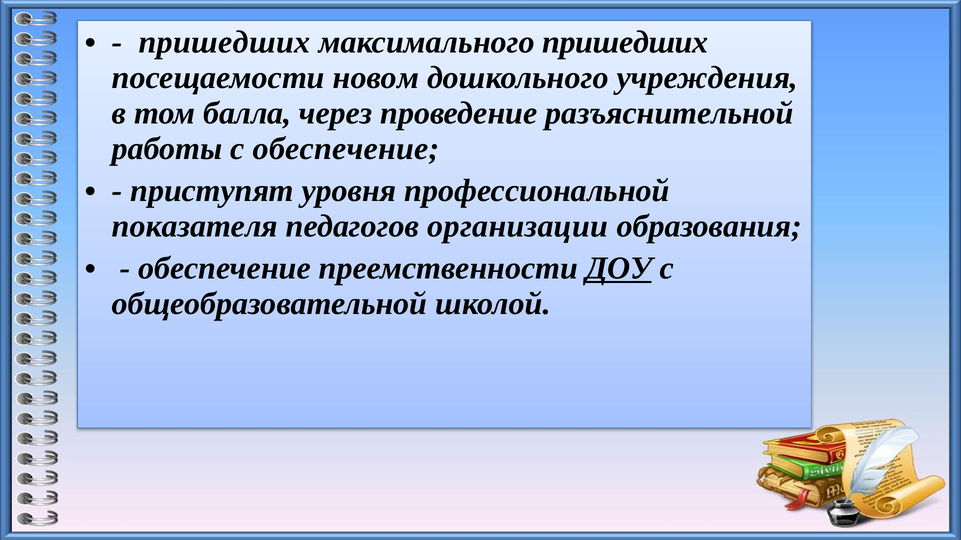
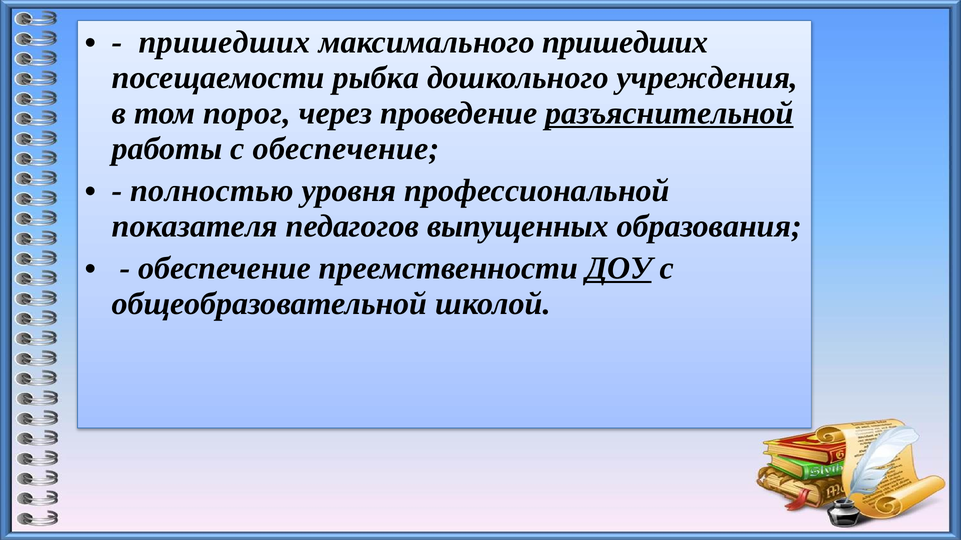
новом: новом -> рыбка (376, 78)
балла: балла -> порог (247, 113)
разъяснительной underline: none -> present (669, 113)
приступят: приступят -> полностью (212, 191)
организации: организации -> выпущенных (518, 227)
